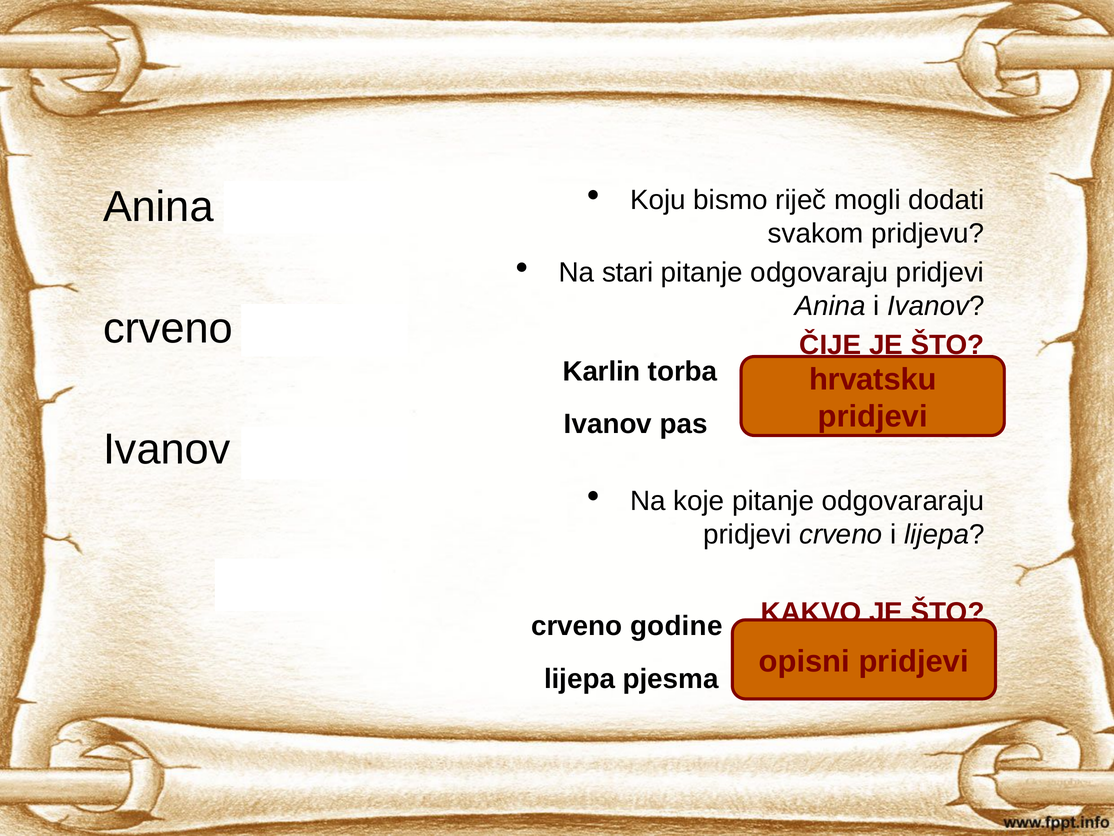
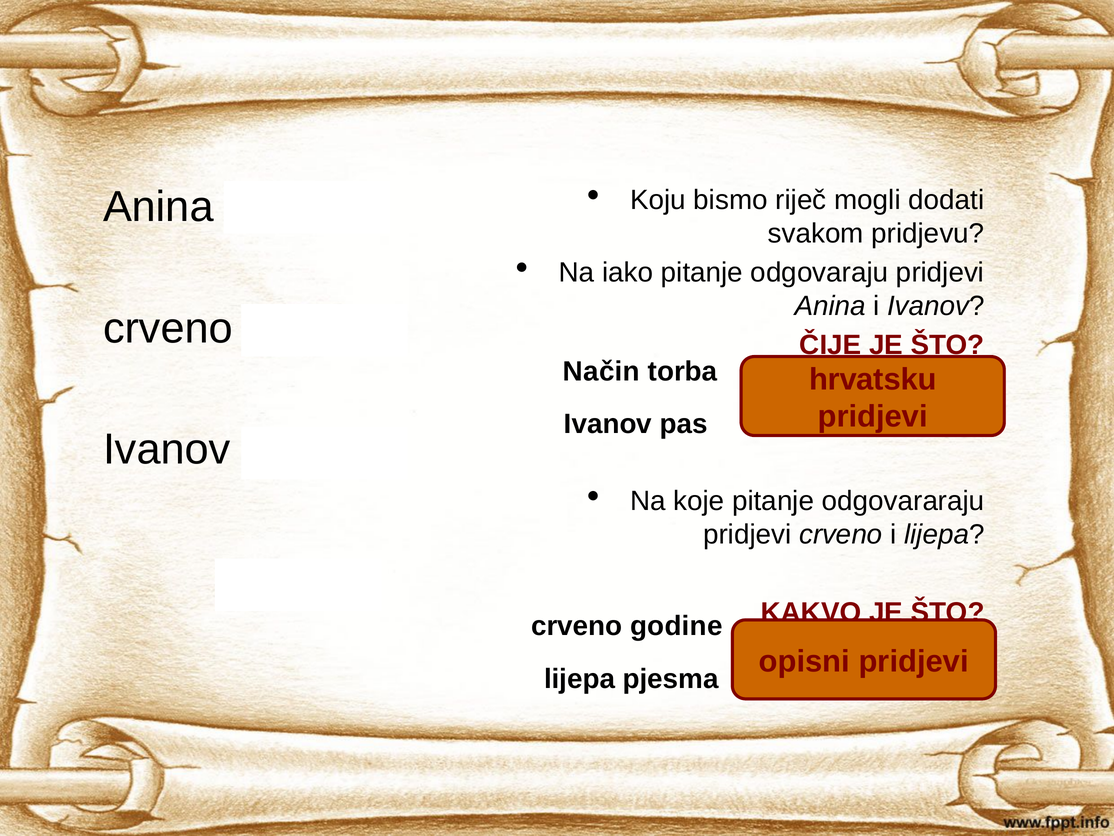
stari: stari -> iako (628, 272)
Karlin: Karlin -> Način (601, 371)
